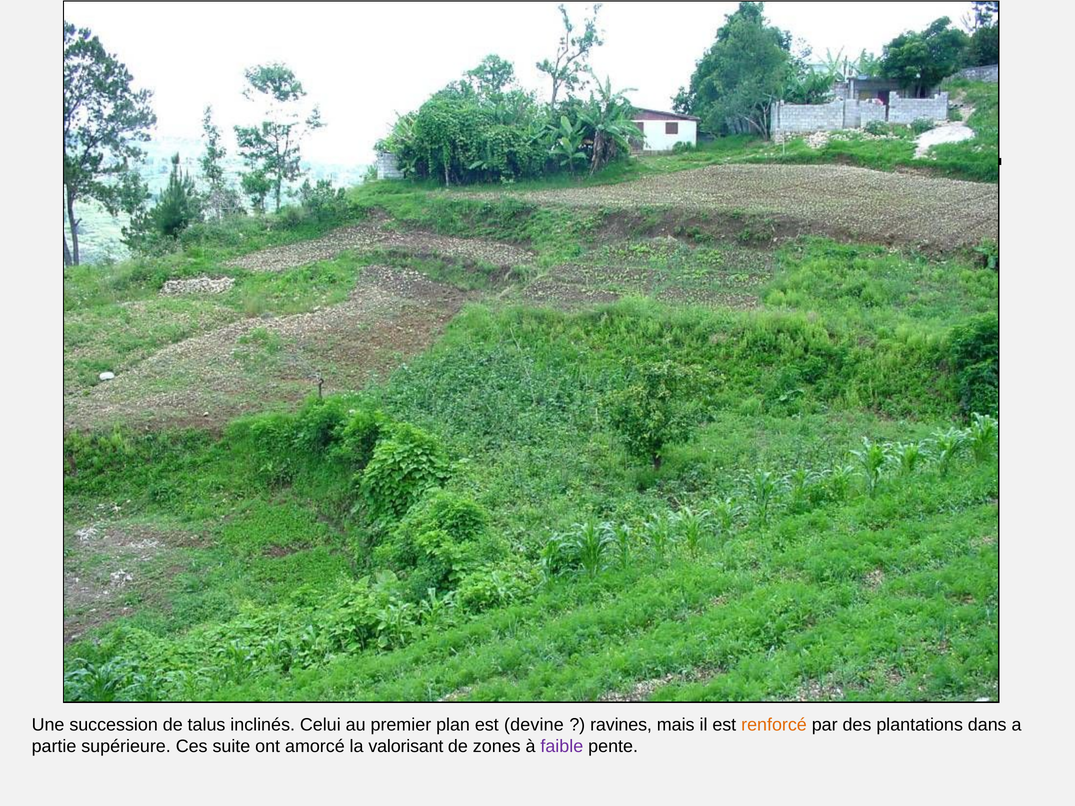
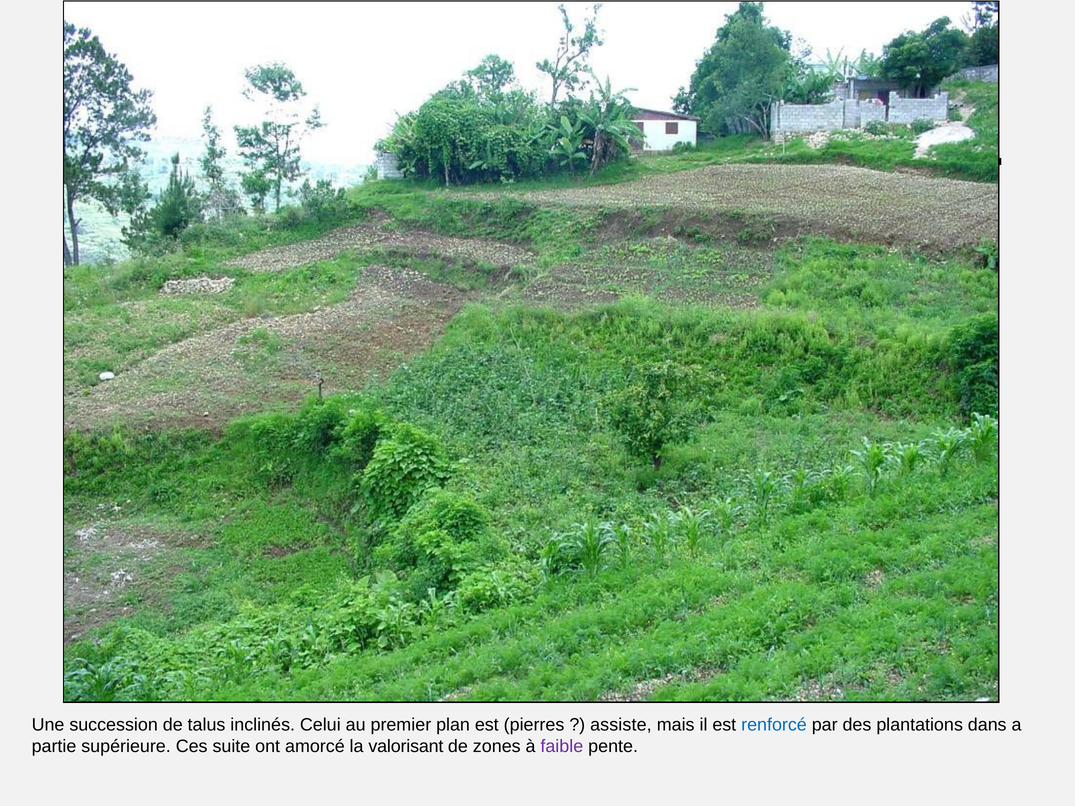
devine: devine -> pierres (534, 725)
ravines: ravines -> assiste (621, 725)
renforcé colour: orange -> blue (774, 725)
